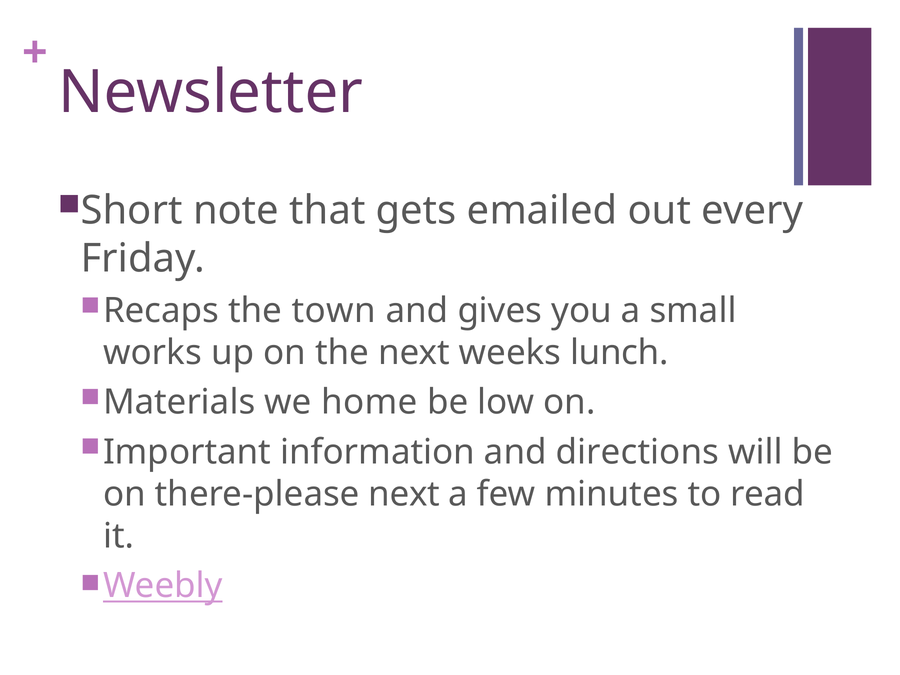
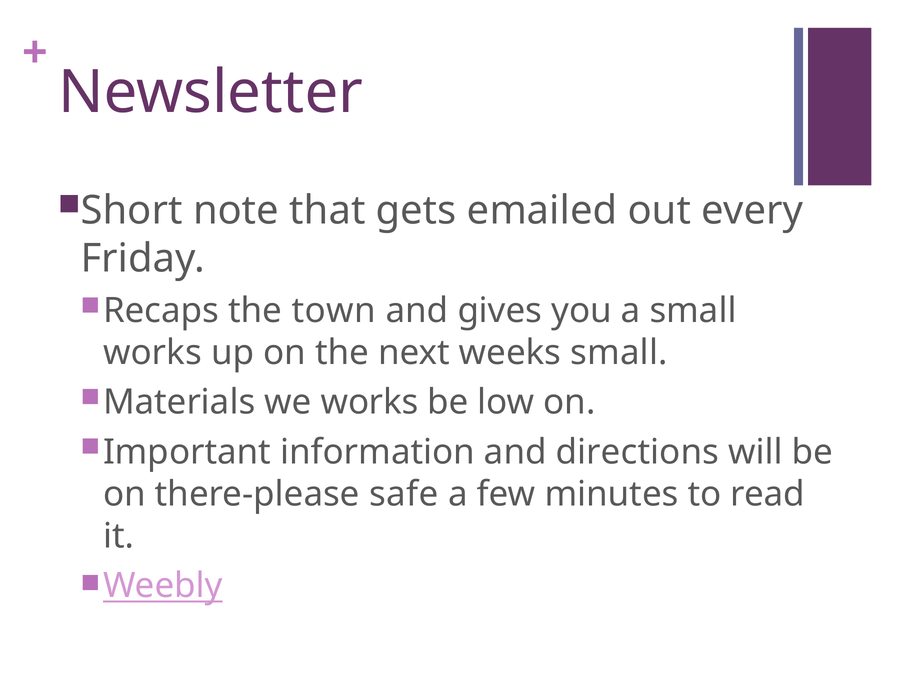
weeks lunch: lunch -> small (619, 353)
we home: home -> works (370, 402)
there-please next: next -> safe (404, 494)
